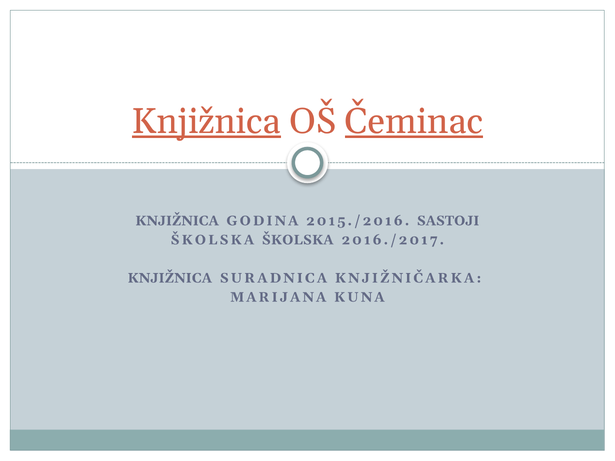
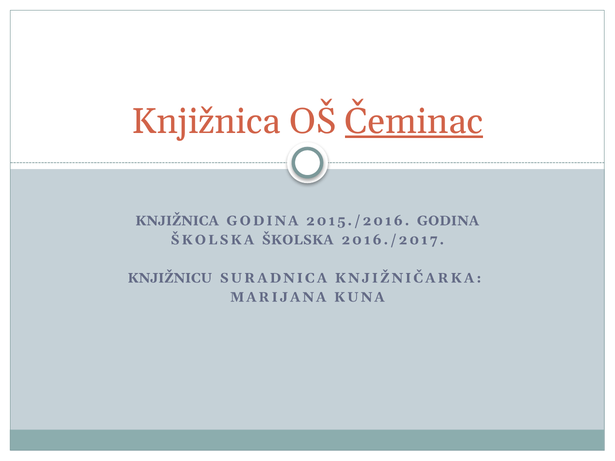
Knjižnica underline: present -> none (206, 121)
2015./2016 SASTOJI: SASTOJI -> GODINA (448, 221)
KNJIŽNICA: KNJIŽNICA -> KNJIŽNICU (170, 278)
